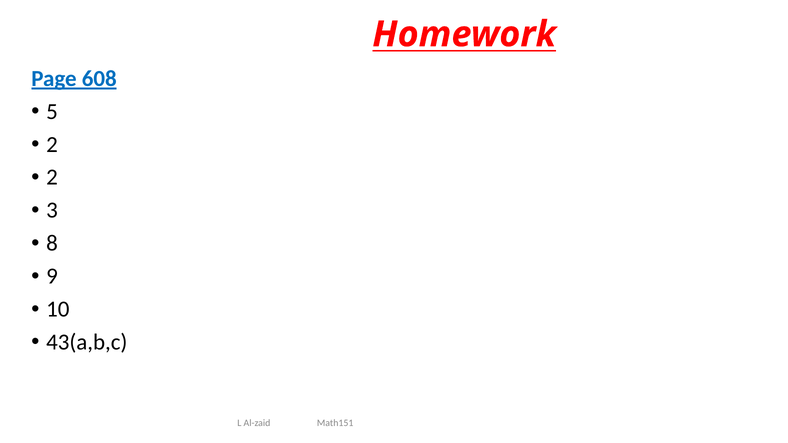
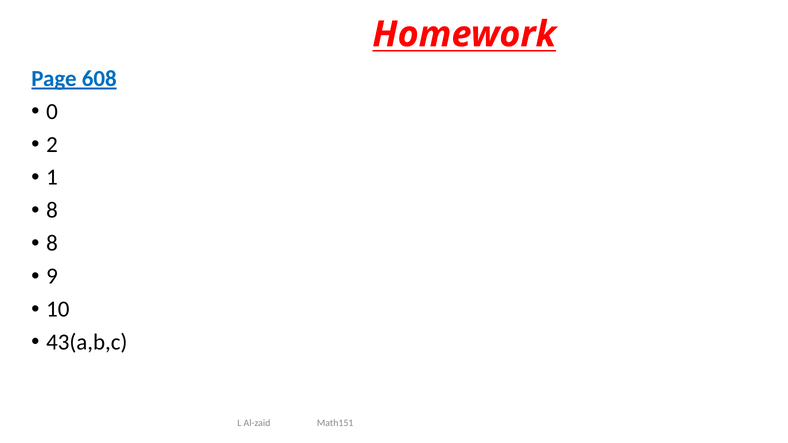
5: 5 -> 0 (52, 112)
2: 2 -> 1 (52, 178)
3: 3 -> 8 (52, 210)
